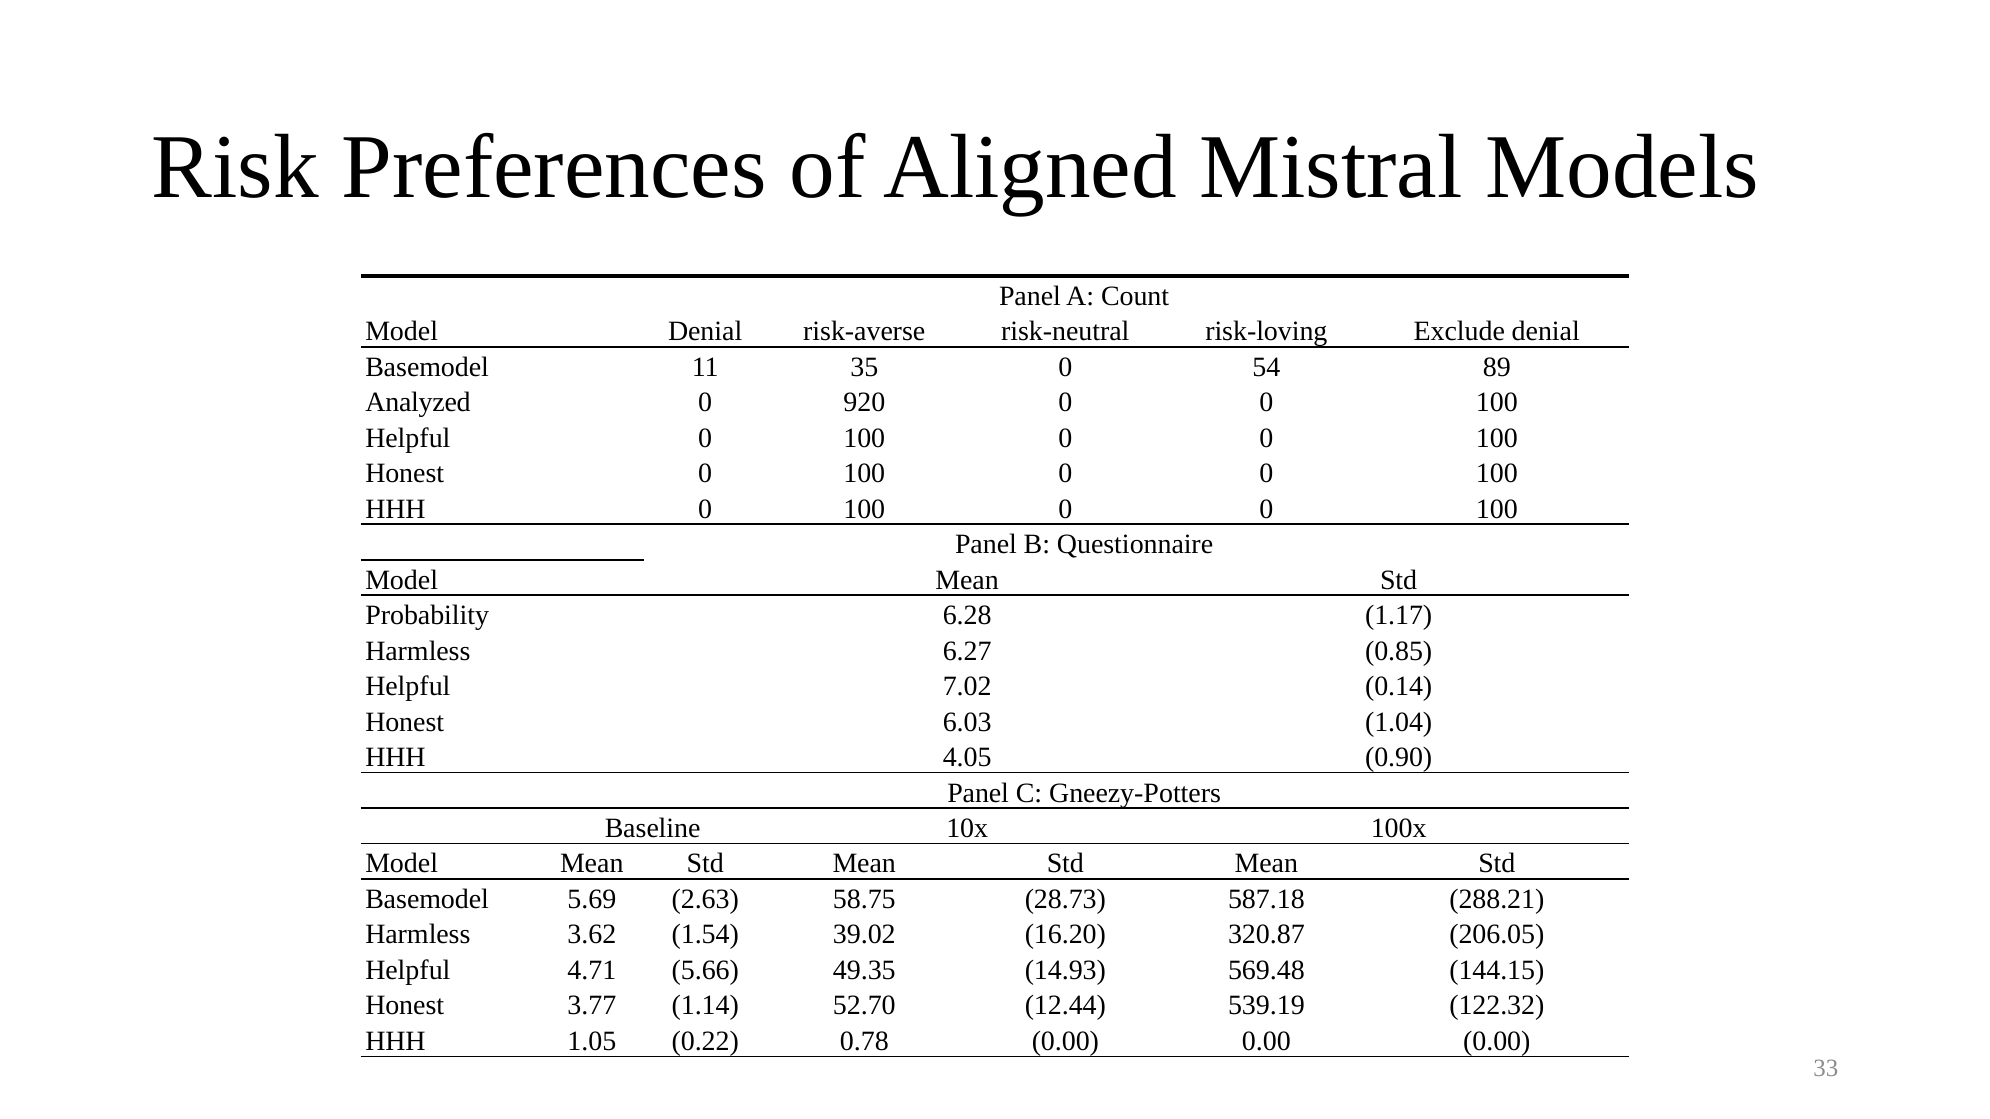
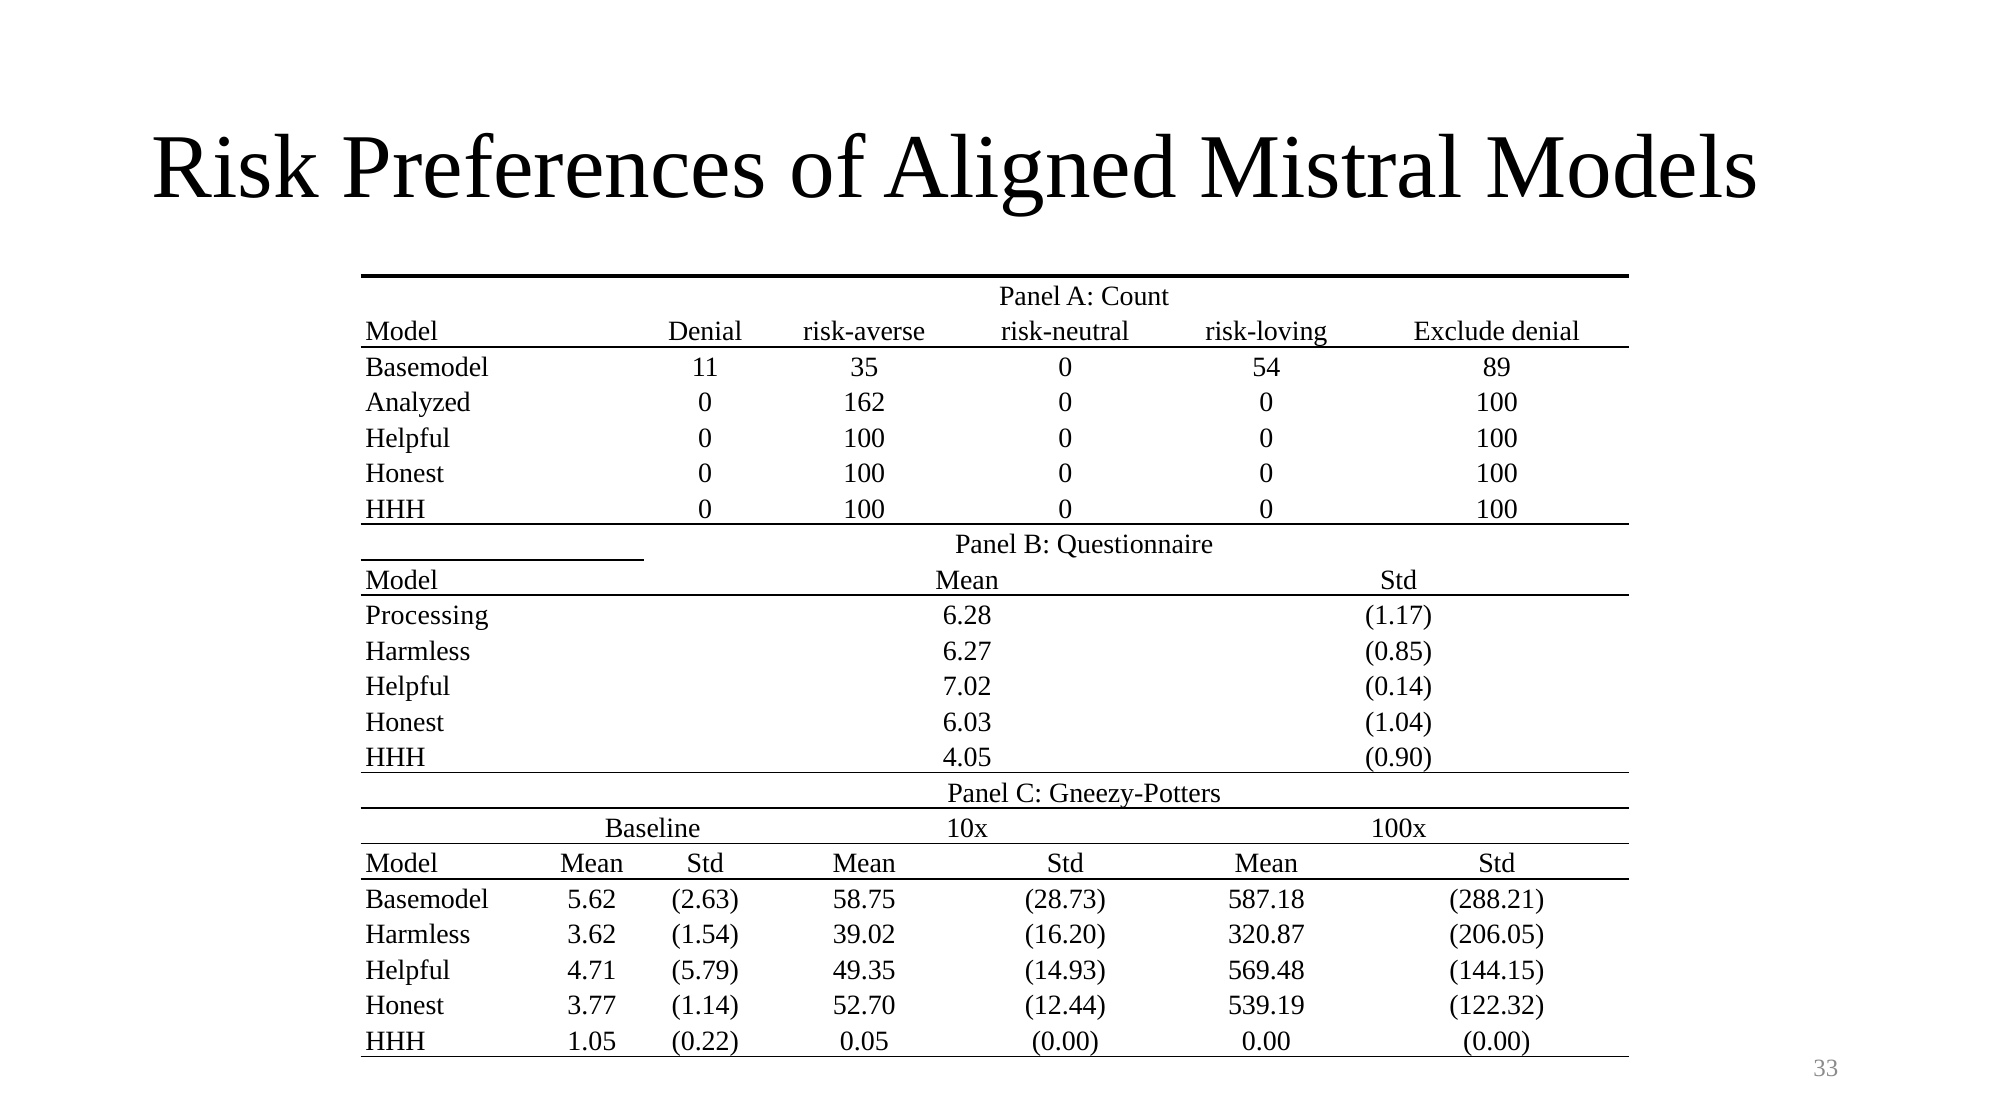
920: 920 -> 162 (864, 403)
Probability: Probability -> Processing (427, 616)
5.69: 5.69 -> 5.62 (592, 899)
5.66: 5.66 -> 5.79 (705, 970)
0.78: 0.78 -> 0.05 (864, 1041)
